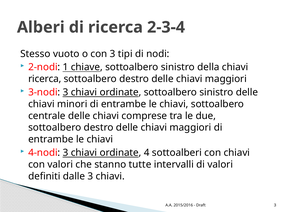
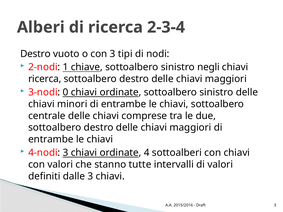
Stesso: Stesso -> Destro (35, 54)
della: della -> negli (208, 67)
3-nodi 3: 3 -> 0 (65, 92)
